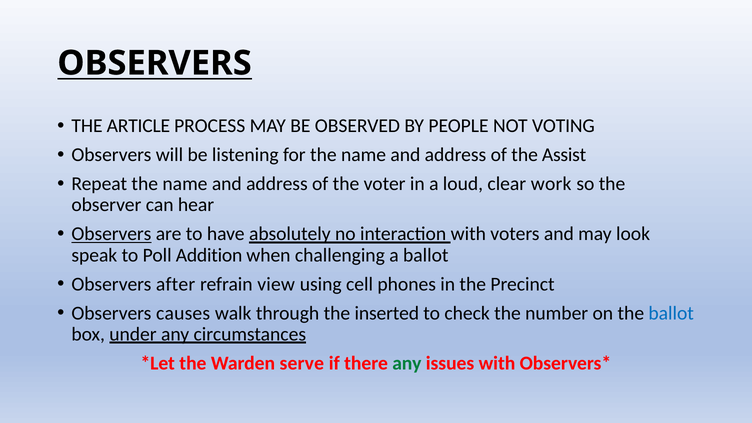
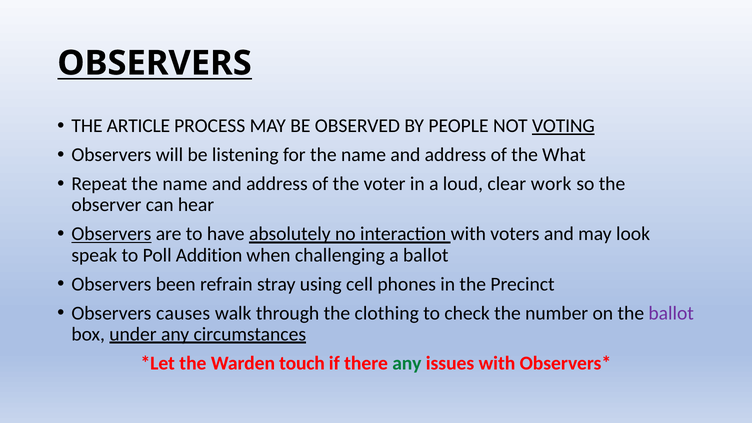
VOTING underline: none -> present (563, 126)
Assist: Assist -> What (564, 155)
after: after -> been (176, 284)
view: view -> stray (276, 284)
inserted: inserted -> clothing (387, 313)
ballot colour: blue -> purple (671, 313)
serve: serve -> touch (302, 363)
